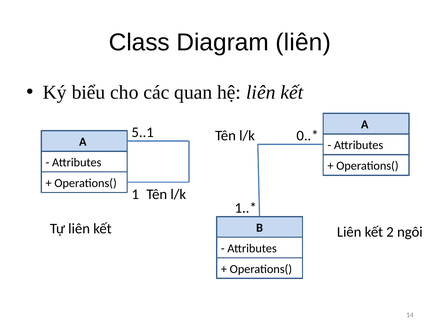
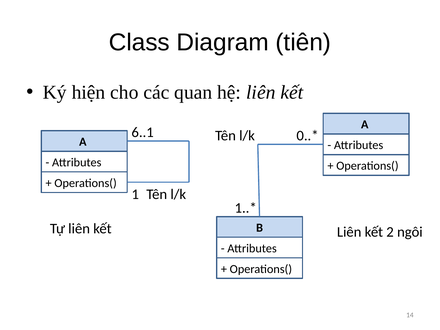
Diagram liên: liên -> tiên (303, 42)
biểu: biểu -> hiện (89, 92)
5..1: 5..1 -> 6..1 (143, 132)
